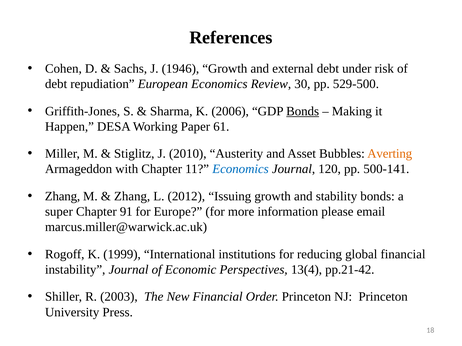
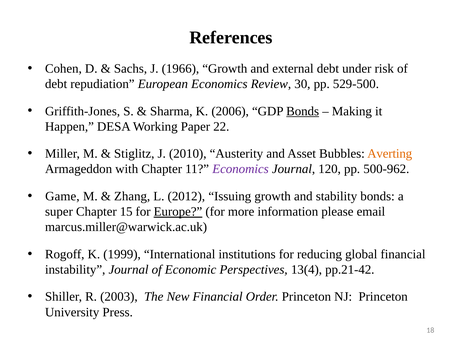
1946: 1946 -> 1966 (180, 69)
61: 61 -> 22 (221, 127)
Economics colour: blue -> purple (241, 169)
500-141: 500-141 -> 500-962 (386, 169)
Zhang: Zhang -> Game (62, 197)
91: 91 -> 15 (126, 212)
Europe underline: none -> present (178, 212)
